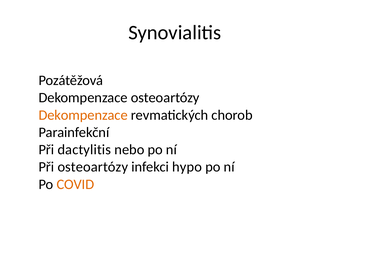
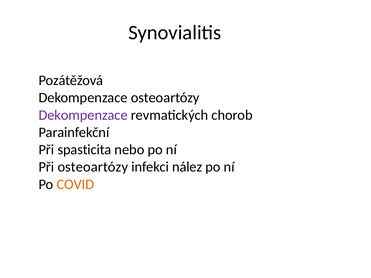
Dekompenzace colour: orange -> purple (83, 115)
dactylitis: dactylitis -> spasticita (84, 150)
hypo: hypo -> nález (187, 167)
